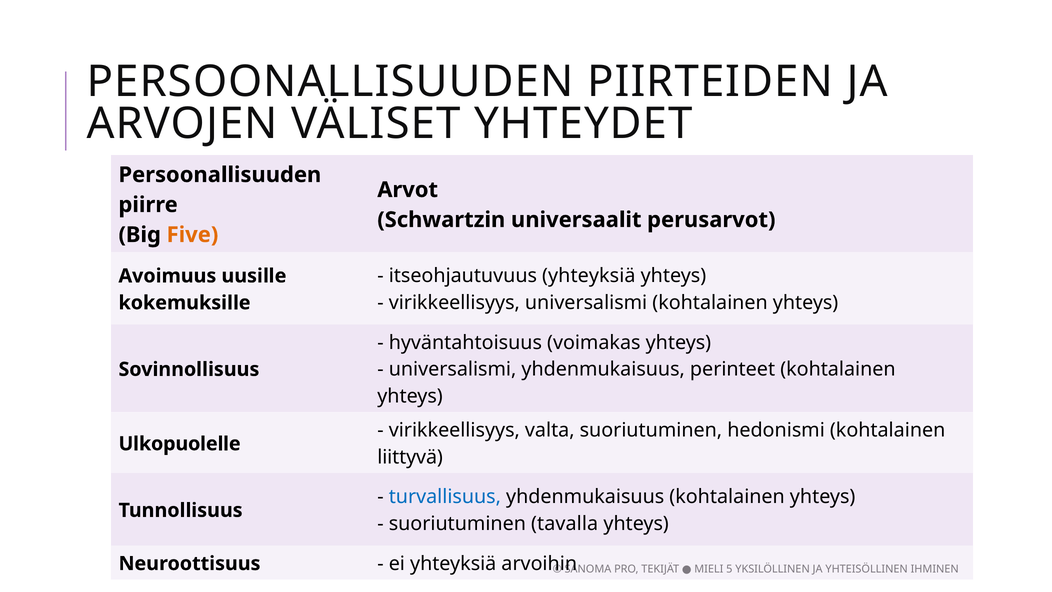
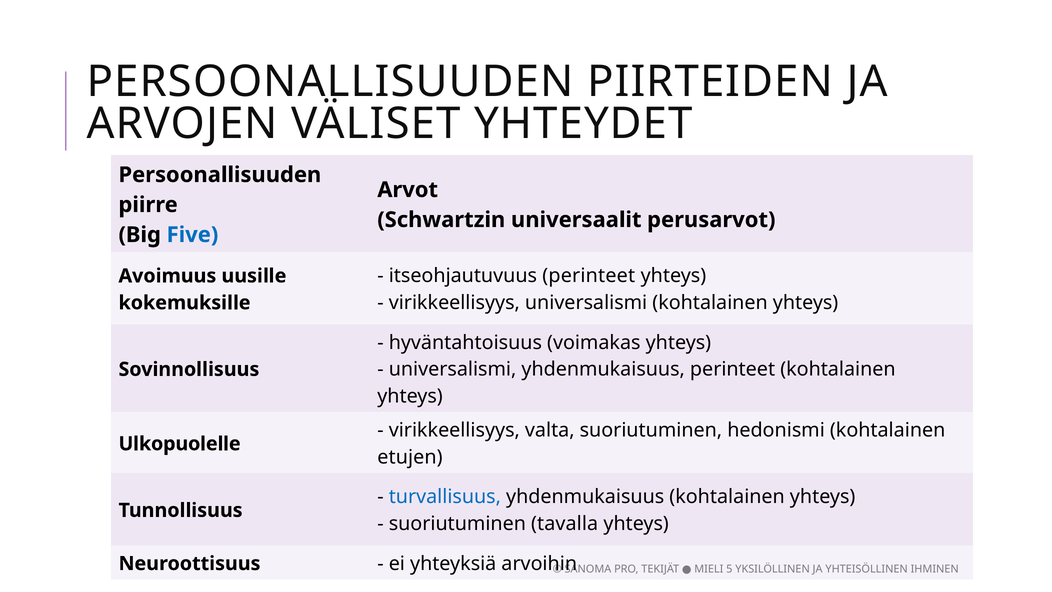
Five colour: orange -> blue (192, 235)
itseohjautuvuus yhteyksiä: yhteyksiä -> perinteet (589, 276)
liittyvä: liittyvä -> etujen (410, 457)
